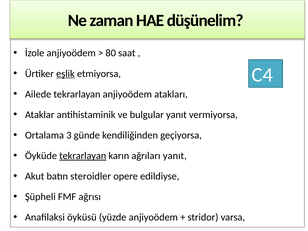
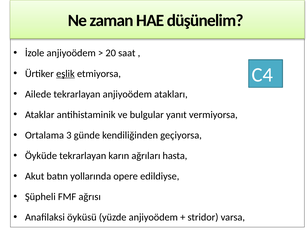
80: 80 -> 20 (111, 53)
tekrarlayan underline: present -> none (83, 156)
ağrıları yanıt: yanıt -> hasta (175, 156)
steroidler: steroidler -> yollarında (91, 176)
